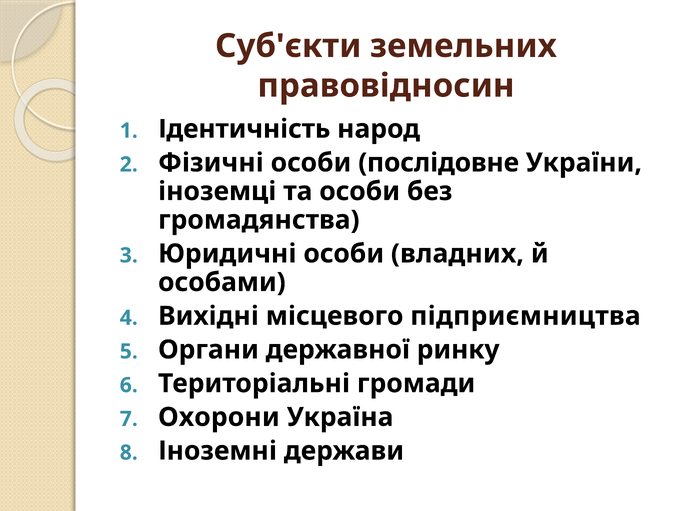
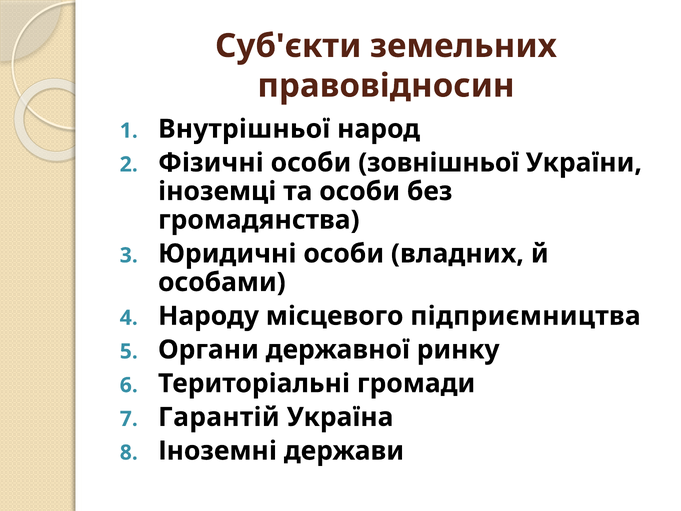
Ідентичність: Ідентичність -> Внутрішньої (244, 129)
послідовне: послідовне -> зовнішньої (439, 163)
Вихідні: Вихідні -> Народу (209, 316)
Охорони: Охорони -> Гарантій (219, 417)
